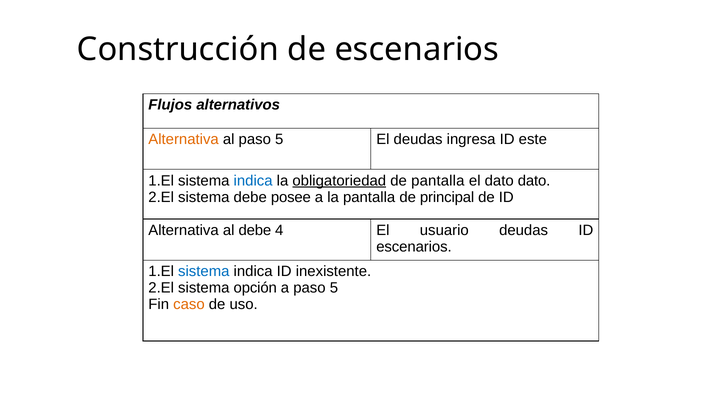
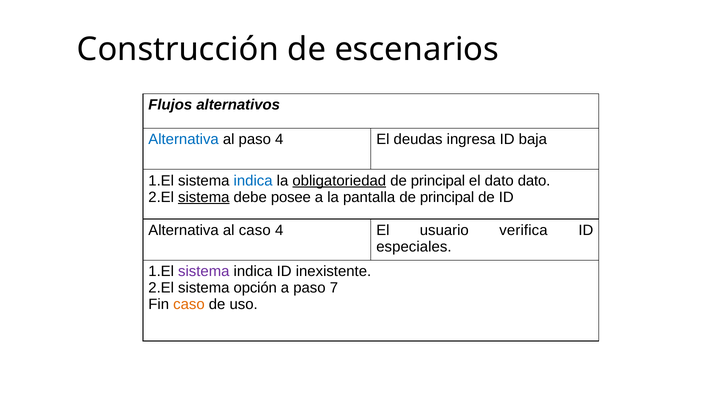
Alternativa colour: orange -> blue (184, 140)
al paso 5: 5 -> 4 (279, 140)
este: este -> baja (533, 140)
pantalla: pantalla -> principal (438, 181)
sistema underline: none -> present (204, 197)
al debe: debe -> caso (255, 230)
usuario deudas: deudas -> verifica (523, 230)
escenarios: escenarios -> especiales (414, 247)
sistema colour: blue -> purple (204, 271)
a paso 5: 5 -> 7 (334, 288)
